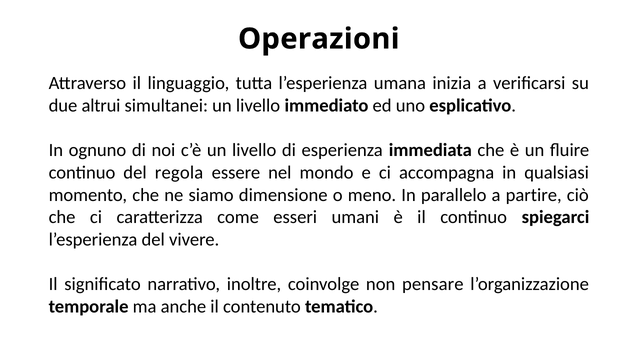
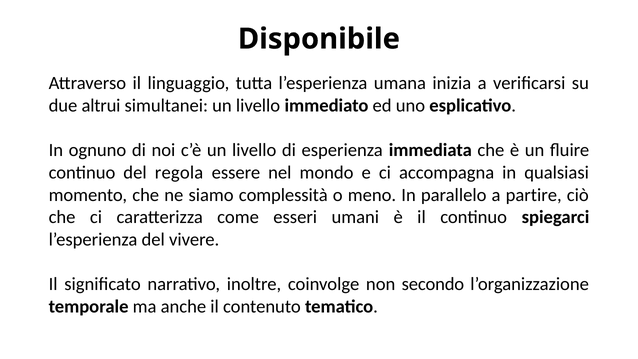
Operazioni: Operazioni -> Disponibile (319, 39)
dimensione: dimensione -> complessità (283, 195)
pensare: pensare -> secondo (433, 284)
